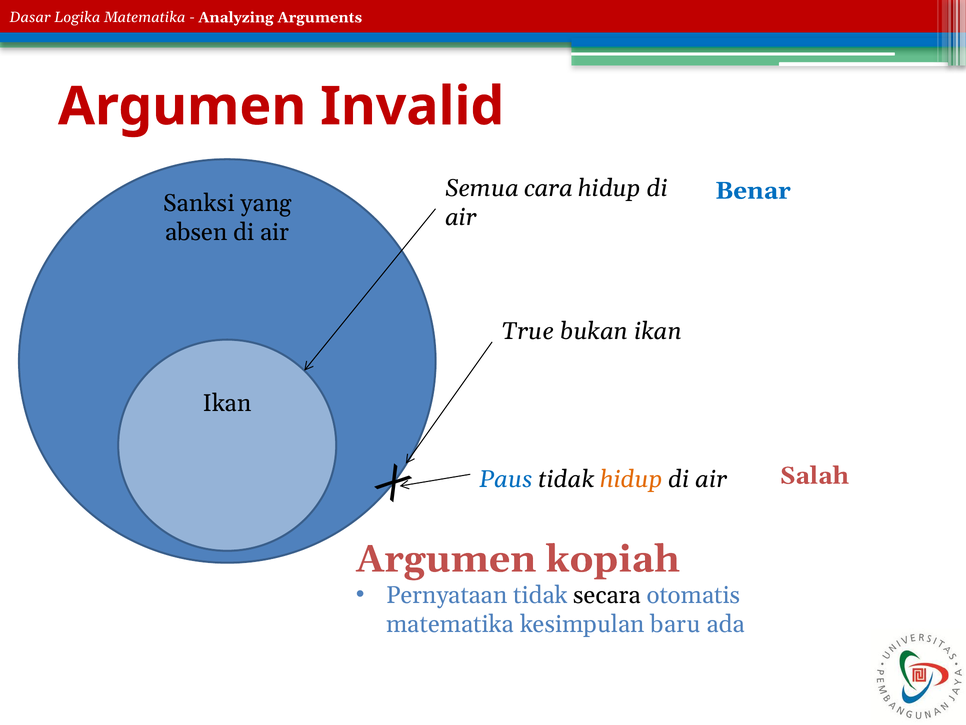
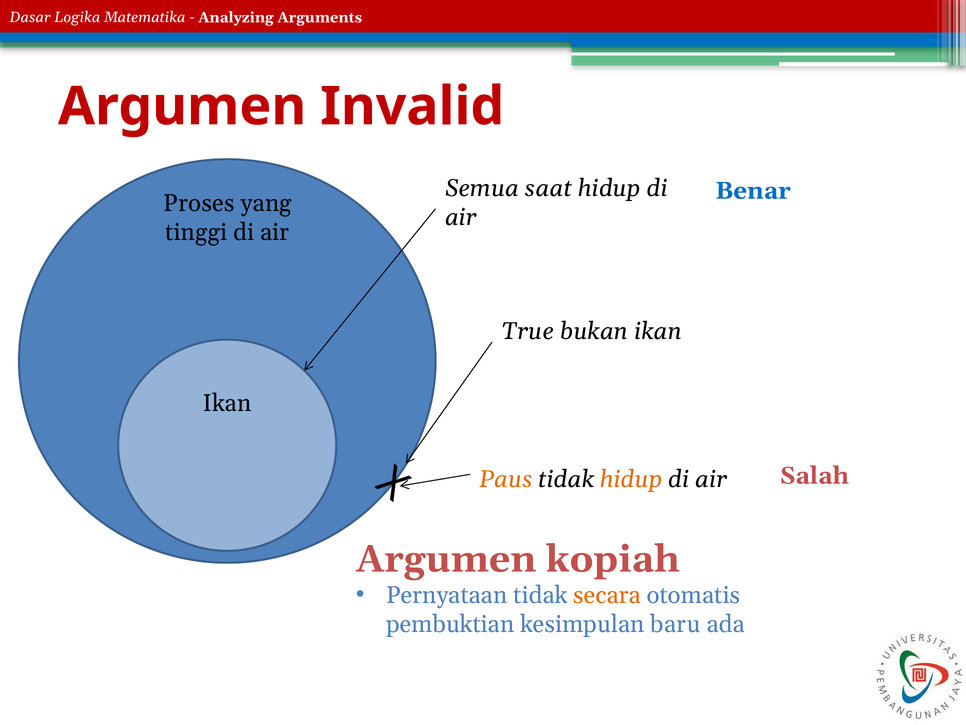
cara: cara -> saat (548, 188)
Sanksi: Sanksi -> Proses (199, 203)
absen: absen -> tinggi (196, 232)
Paus colour: blue -> orange (506, 479)
secara colour: black -> orange (607, 595)
matematika: matematika -> pembuktian (450, 624)
